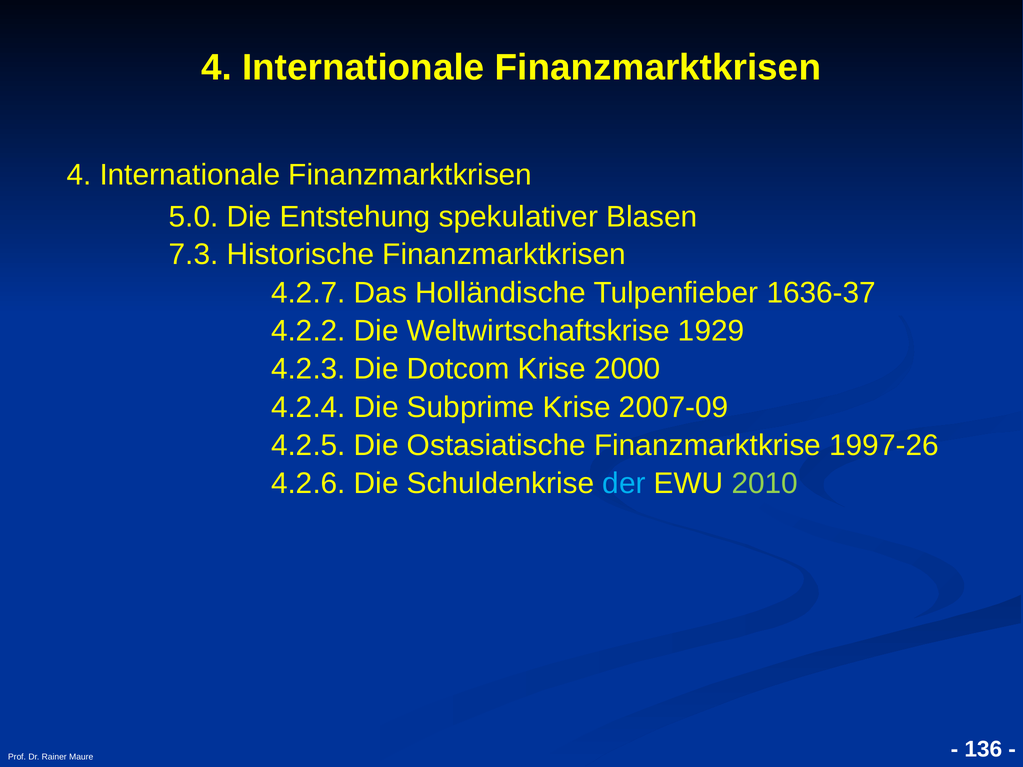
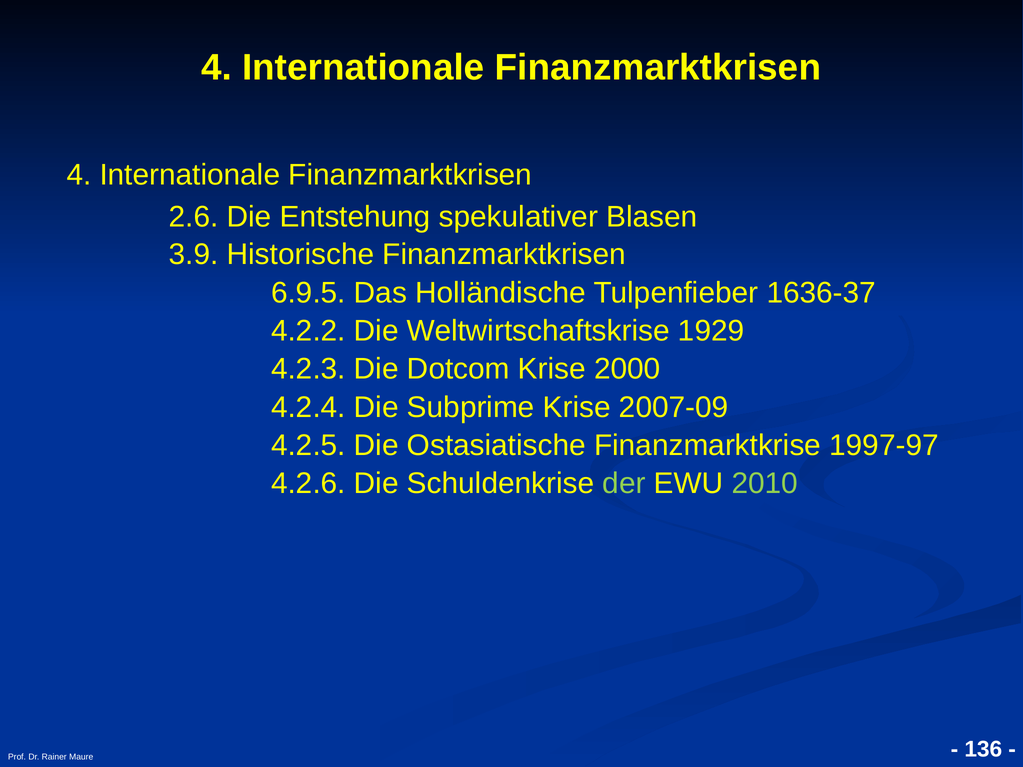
5.0: 5.0 -> 2.6 (194, 217)
7.3: 7.3 -> 3.9 (194, 255)
4.2.7: 4.2.7 -> 6.9.5 (308, 293)
1997-26: 1997-26 -> 1997-97 (884, 446)
der colour: light blue -> light green (624, 484)
